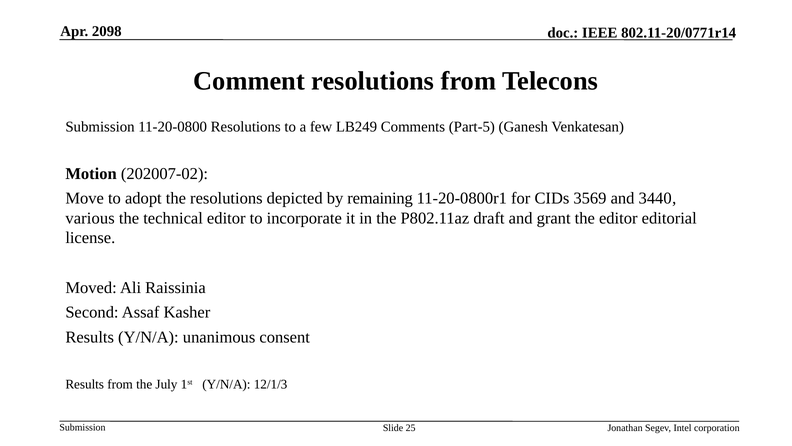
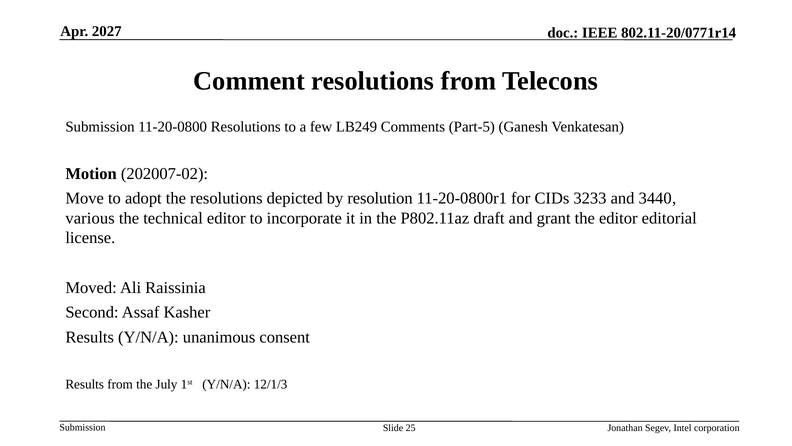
2098: 2098 -> 2027 (107, 31)
remaining: remaining -> resolution (380, 198)
3569: 3569 -> 3233 (590, 198)
